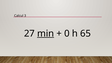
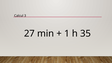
min underline: present -> none (46, 33)
0: 0 -> 1 (67, 33)
65: 65 -> 35 (85, 33)
